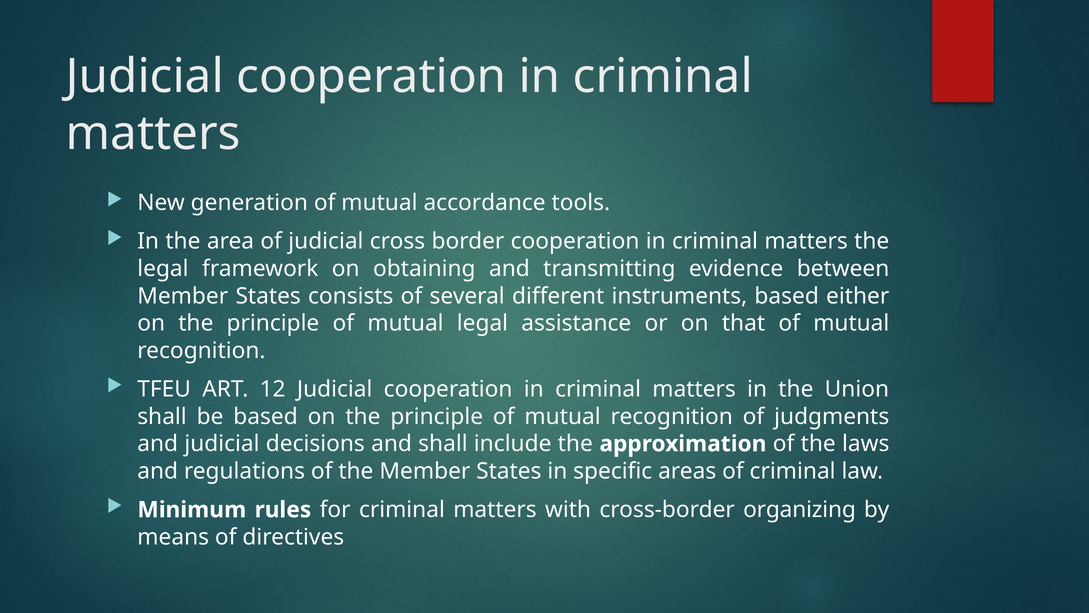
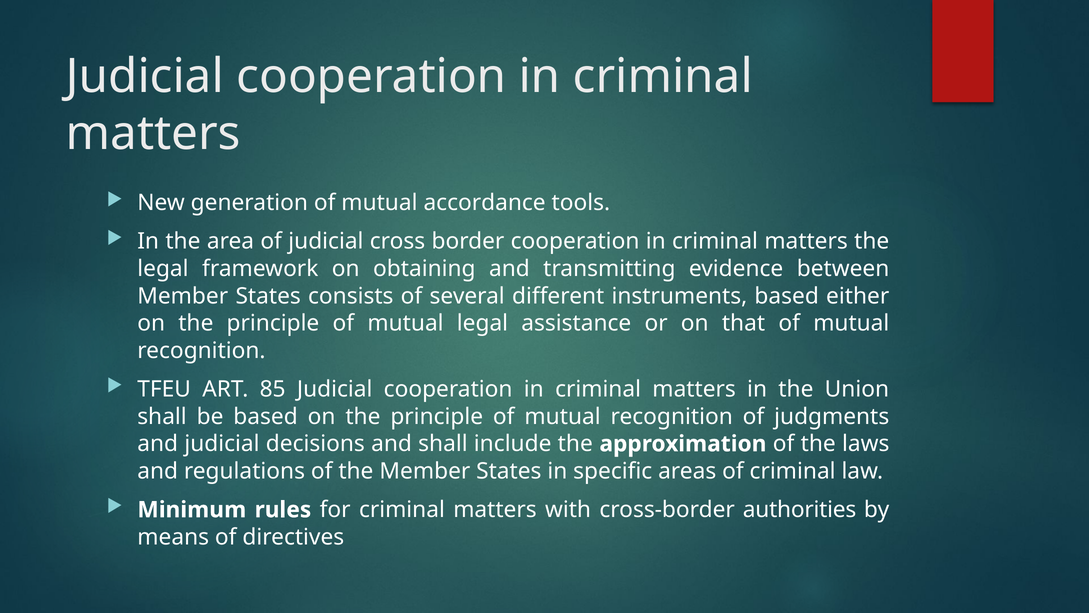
12: 12 -> 85 (273, 389)
organizing: organizing -> authorities (800, 509)
